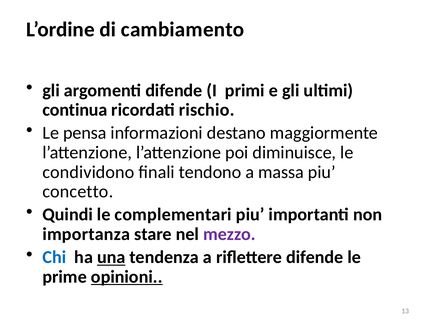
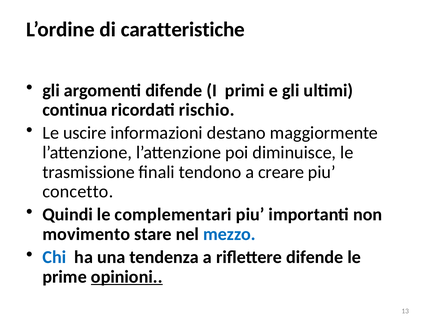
cambiamento: cambiamento -> caratteristiche (183, 29)
pensa: pensa -> uscire (85, 133)
condividono: condividono -> trasmissione (89, 172)
massa: massa -> creare (281, 172)
importanza: importanza -> movimento (86, 234)
mezzo colour: purple -> blue (229, 234)
una underline: present -> none (111, 257)
